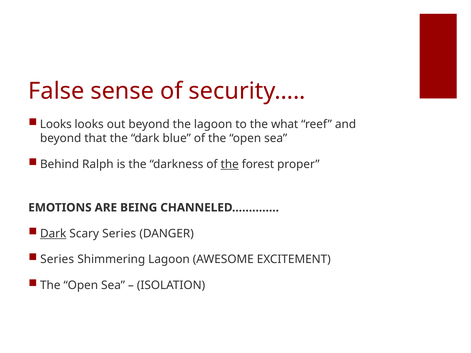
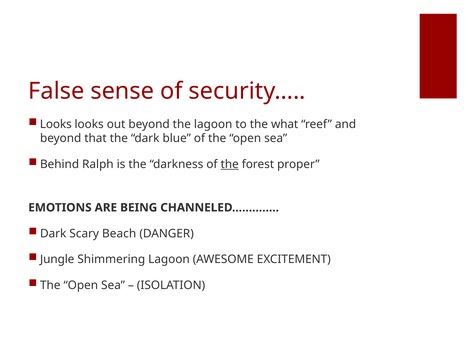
Dark underline: present -> none (53, 234)
Scary Series: Series -> Beach (119, 234)
Series: Series -> Jungle (57, 260)
